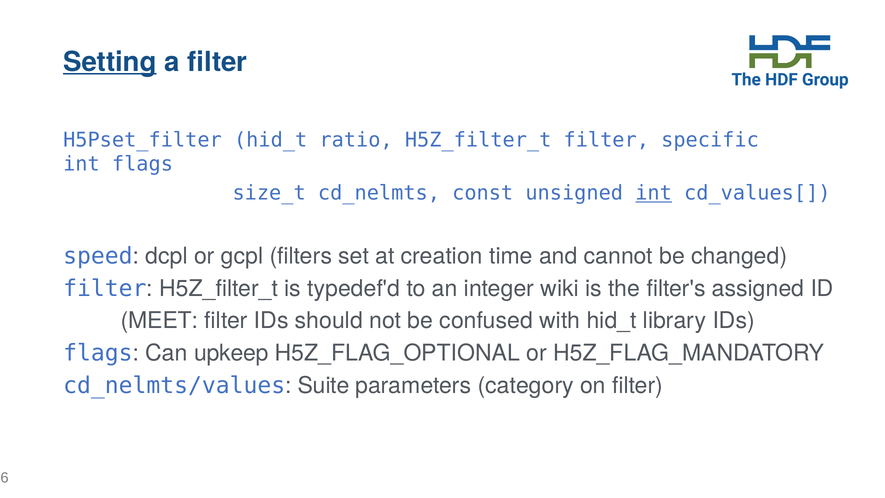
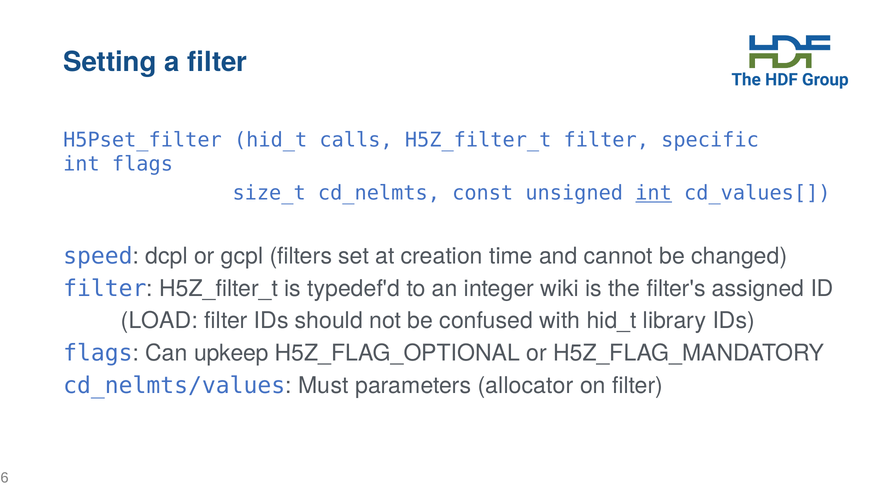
Setting underline: present -> none (110, 62)
ratio: ratio -> calls (356, 140)
MEET: MEET -> LOAD (159, 321)
Suite: Suite -> Must (323, 385)
category: category -> allocator (526, 385)
